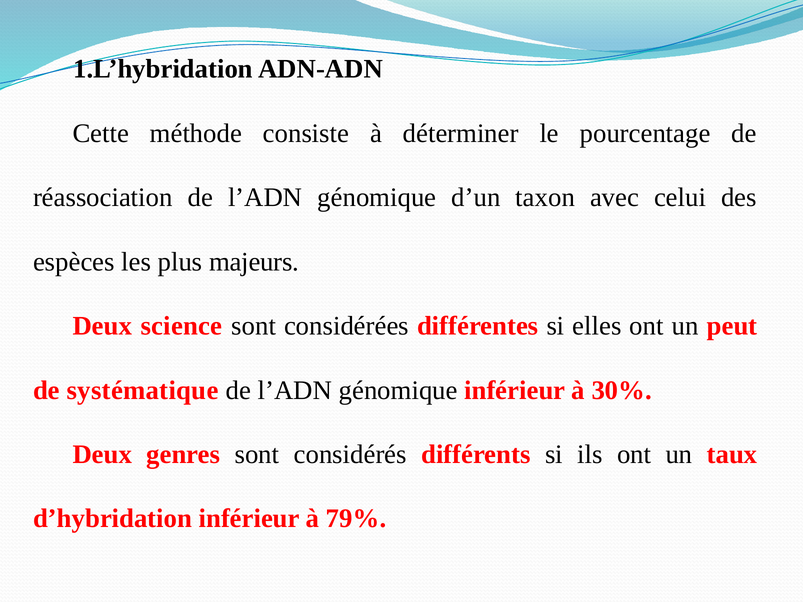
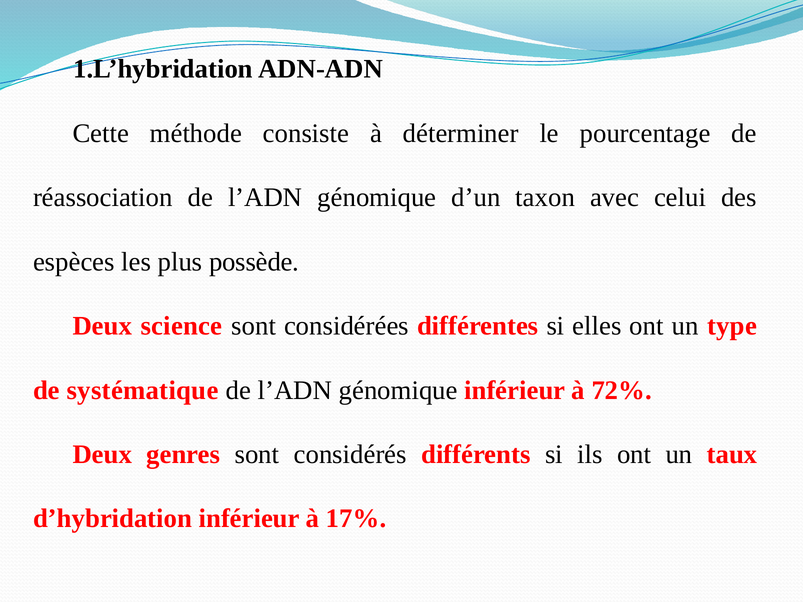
majeurs: majeurs -> possède (254, 262)
peut: peut -> type (732, 326)
30%: 30% -> 72% (622, 390)
79%: 79% -> 17% (356, 519)
